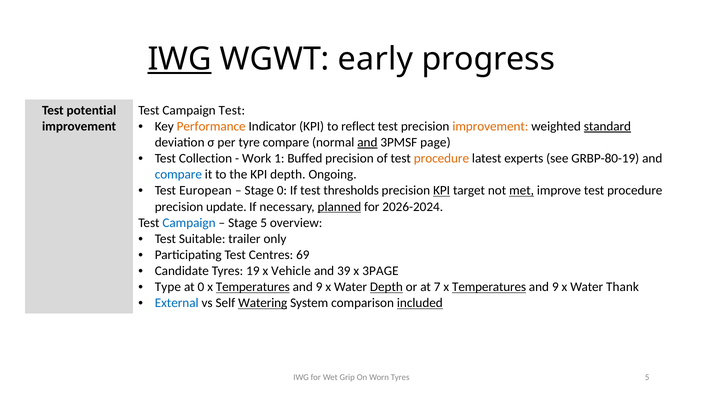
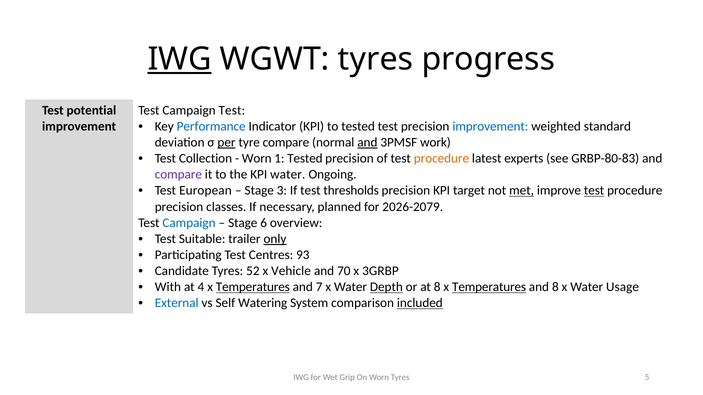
WGWT early: early -> tyres (376, 59)
Performance colour: orange -> blue (211, 126)
to reflect: reflect -> tested (358, 126)
improvement colour: orange -> blue (490, 126)
standard underline: present -> none (607, 126)
per underline: none -> present (226, 143)
page: page -> work (436, 143)
Work: Work -> Worn (257, 159)
1 Buffed: Buffed -> Tested (305, 159)
GRBP-80-19: GRBP-80-19 -> GRBP-80-83 (605, 159)
compare colour: blue -> purple (178, 175)
KPI depth: depth -> water (288, 175)
Stage 0: 0 -> 3 (282, 191)
KPI underline: present -> none (442, 191)
test underline: none -> present (594, 191)
update: update -> classes (226, 207)
planned underline: present -> none (339, 207)
2026-2024: 2026-2024 -> 2026-2079 (413, 207)
Stage 5: 5 -> 6 (264, 223)
only underline: none -> present (275, 239)
69: 69 -> 93 (303, 255)
19: 19 -> 52 (253, 271)
39: 39 -> 70 (344, 271)
3PAGE: 3PAGE -> 3GRBP (380, 271)
Type: Type -> With (168, 287)
at 0: 0 -> 4 (201, 287)
9: 9 -> 7 (319, 287)
at 7: 7 -> 8 (437, 287)
9: 9 -> 8 (555, 287)
Thank: Thank -> Usage (623, 287)
Watering underline: present -> none (263, 303)
